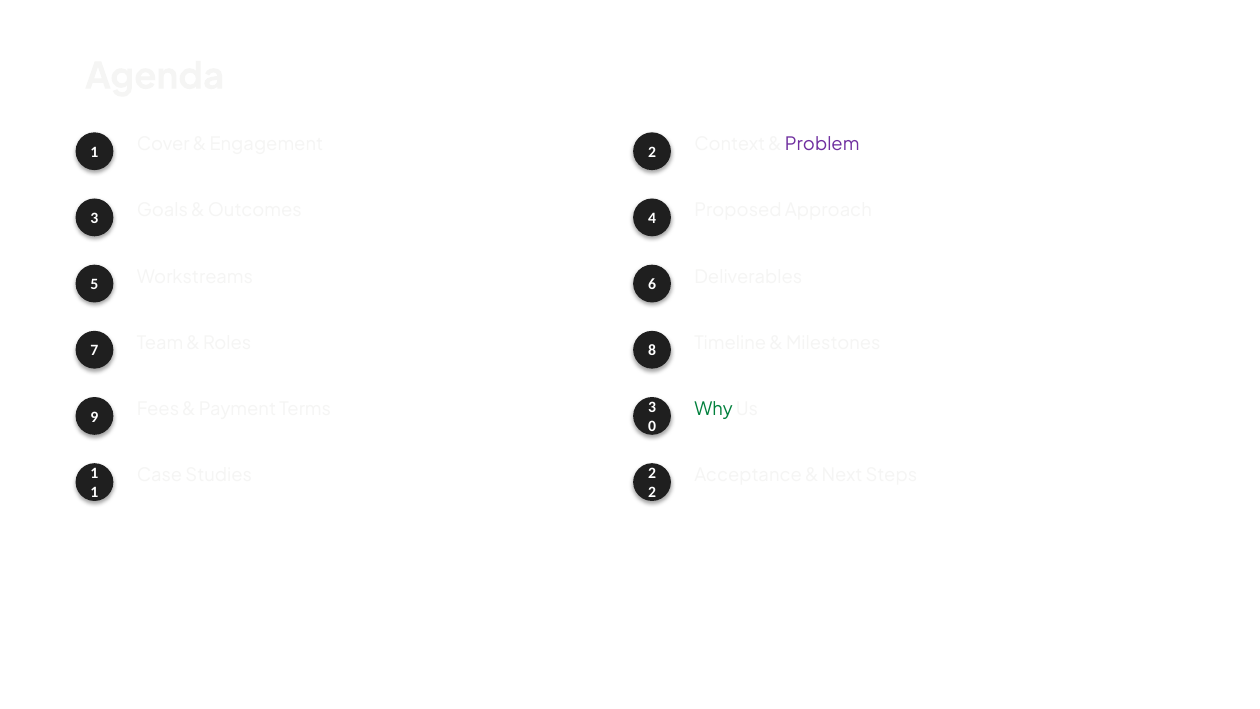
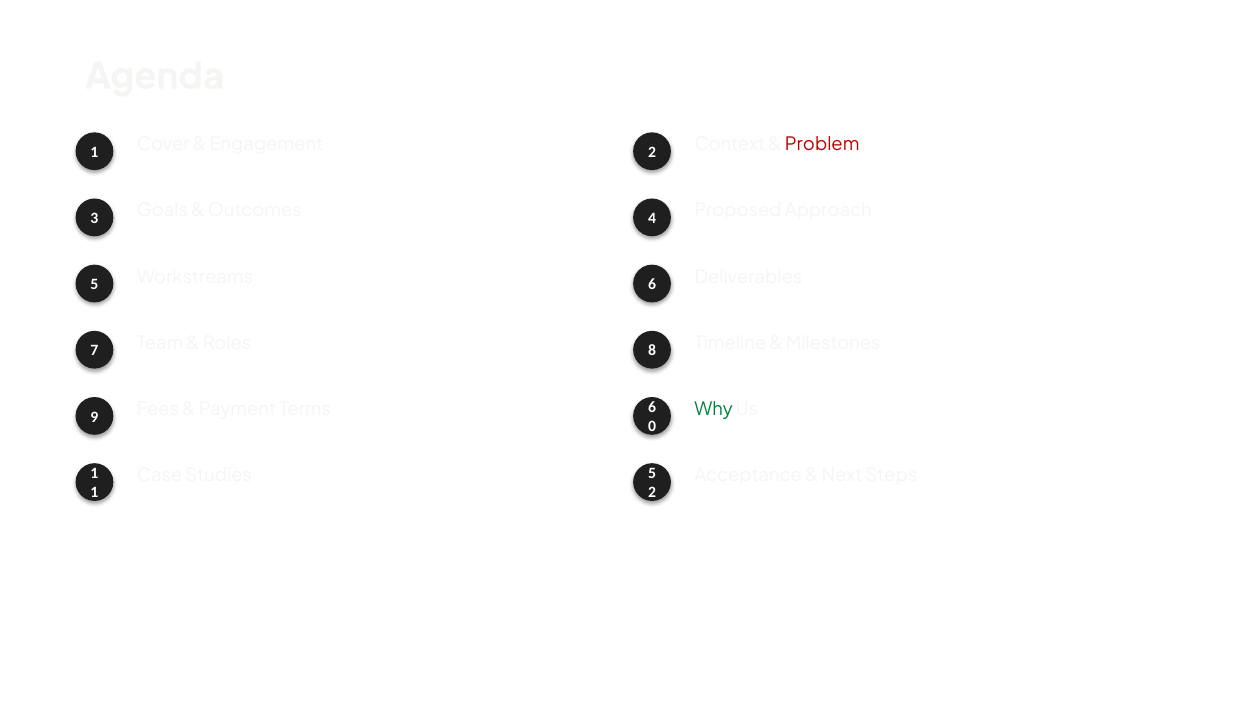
Problem colour: purple -> red (822, 145)
Terms 3: 3 -> 6 (652, 407)
Studies 2: 2 -> 5 (652, 474)
